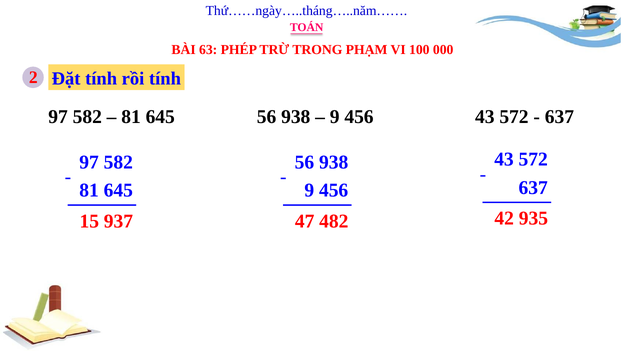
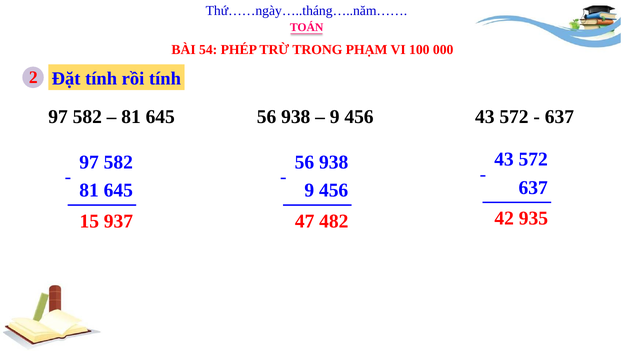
63: 63 -> 54 (208, 50)
